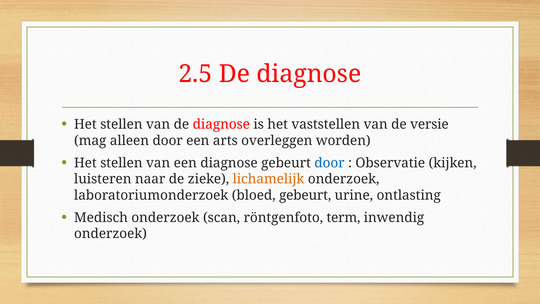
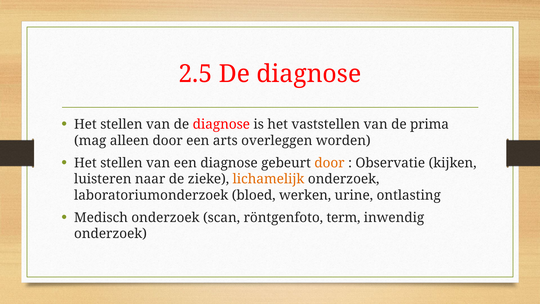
versie: versie -> prima (429, 124)
door colour: blue -> orange (329, 163)
bloed gebeurt: gebeurt -> werken (305, 195)
